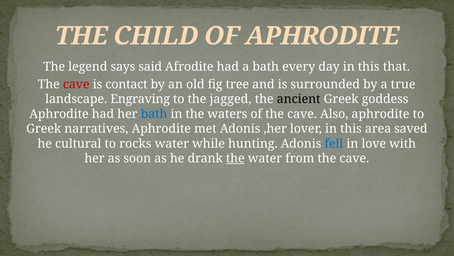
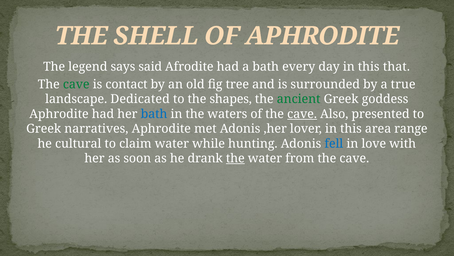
CHILD: CHILD -> SHELL (156, 36)
cave colour: red -> green (76, 84)
Engraving: Engraving -> Dedicated (140, 99)
jagged: jagged -> shapes (231, 99)
ancient colour: black -> green (299, 99)
cave underline: none -> present (302, 114)
Also aphrodite: aphrodite -> presented (381, 114)
saved: saved -> range (411, 129)
rocks: rocks -> claim (135, 143)
